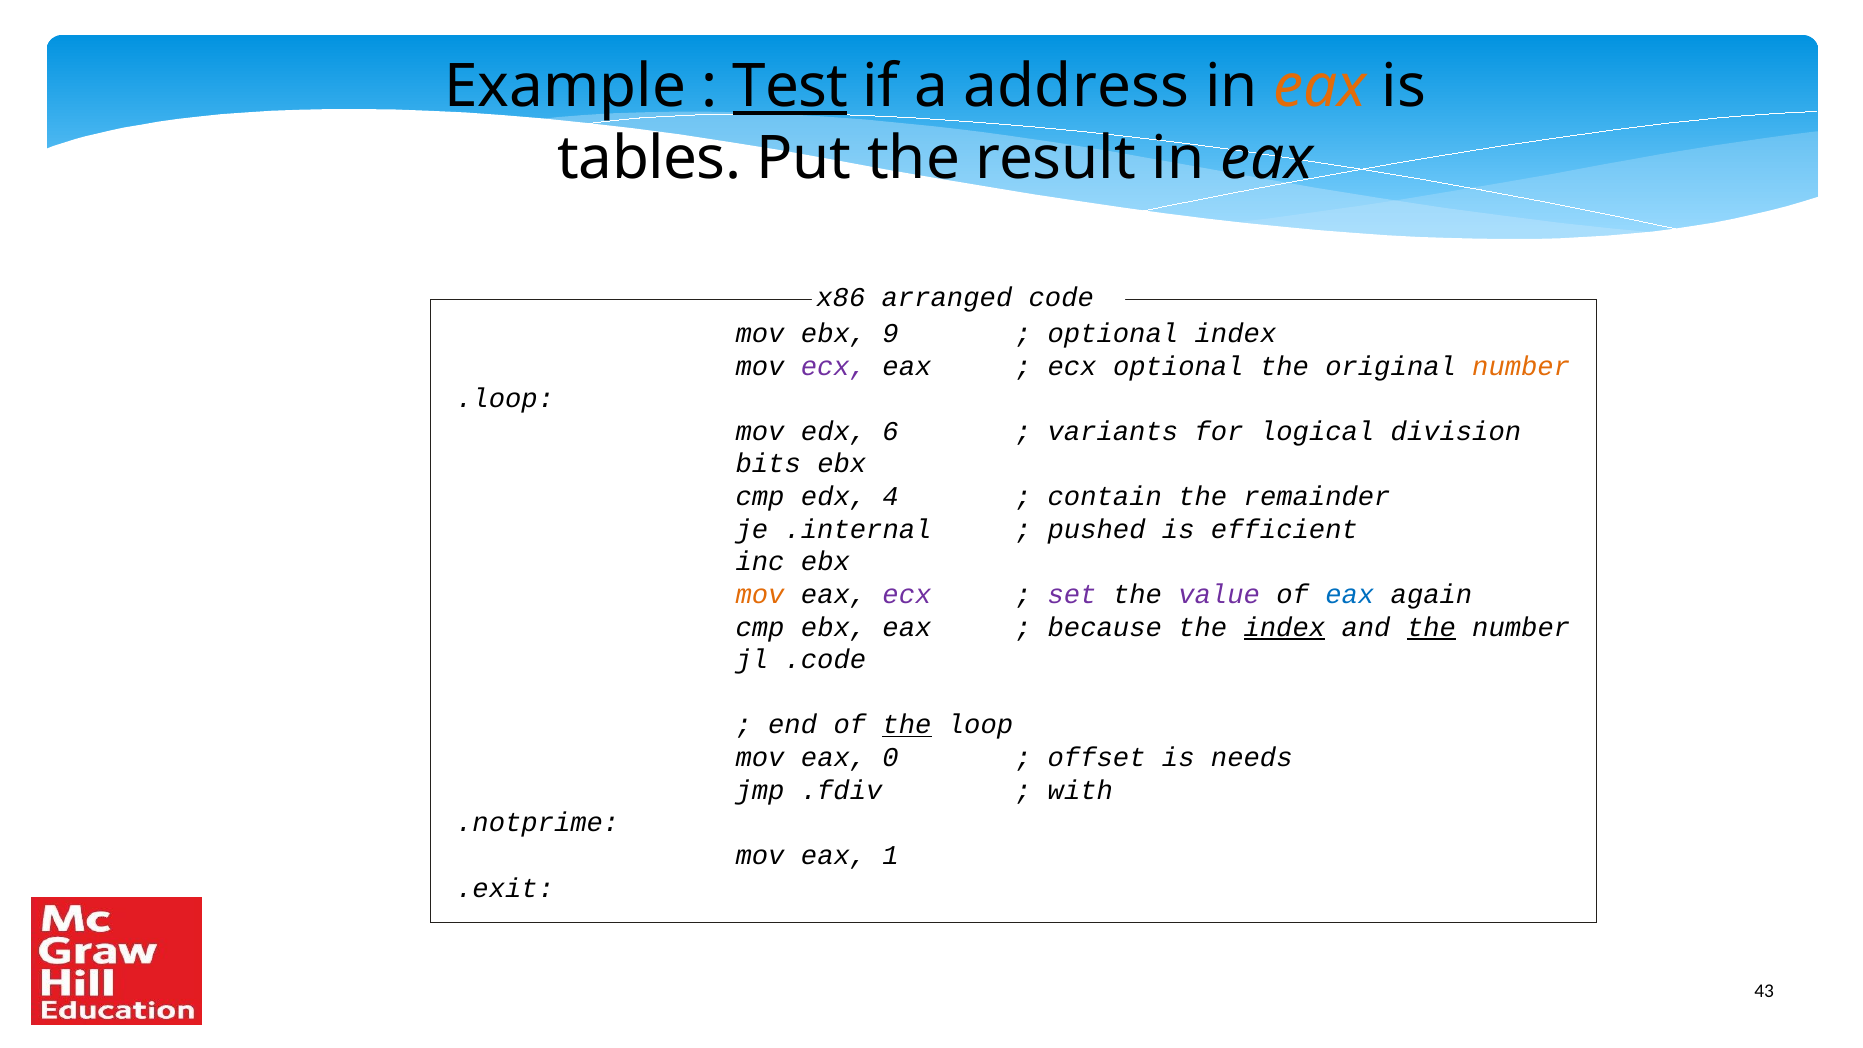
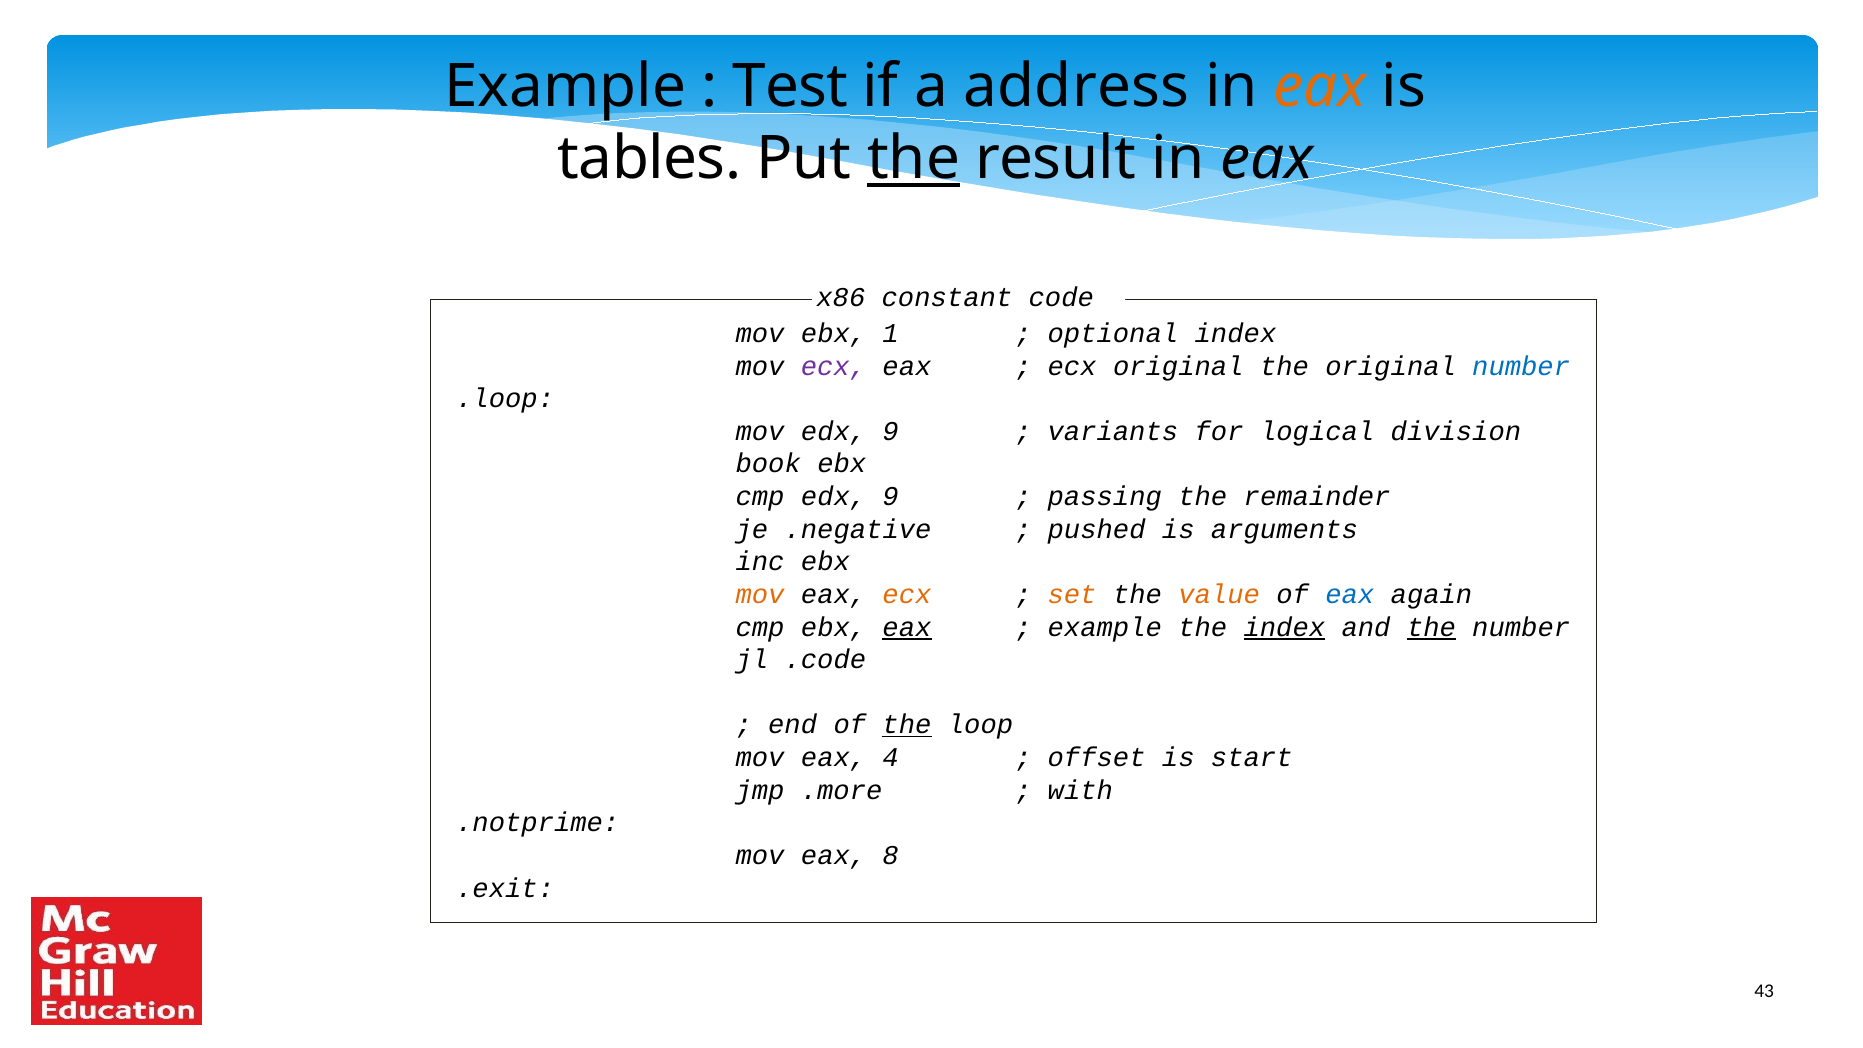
Test underline: present -> none (790, 87)
the underline: none -> present (914, 159)
arranged: arranged -> constant (947, 298)
9: 9 -> 1 (891, 333)
ecx optional: optional -> original (1178, 366)
number colour: orange -> blue (1521, 366)
mov edx 6: 6 -> 9 (891, 431)
bits: bits -> book (768, 464)
cmp edx 4: 4 -> 9 (891, 497)
contain: contain -> passing (1105, 497)
.internal: .internal -> .negative (858, 529)
efficient: efficient -> arguments (1284, 529)
ecx colour: purple -> orange (907, 594)
set colour: purple -> orange (1072, 594)
value colour: purple -> orange (1219, 594)
eax underline: none -> present (907, 627)
because: because -> example (1105, 627)
0: 0 -> 4 (891, 758)
needs: needs -> start (1252, 758)
.fdiv: .fdiv -> .more (842, 790)
1: 1 -> 8 (891, 855)
